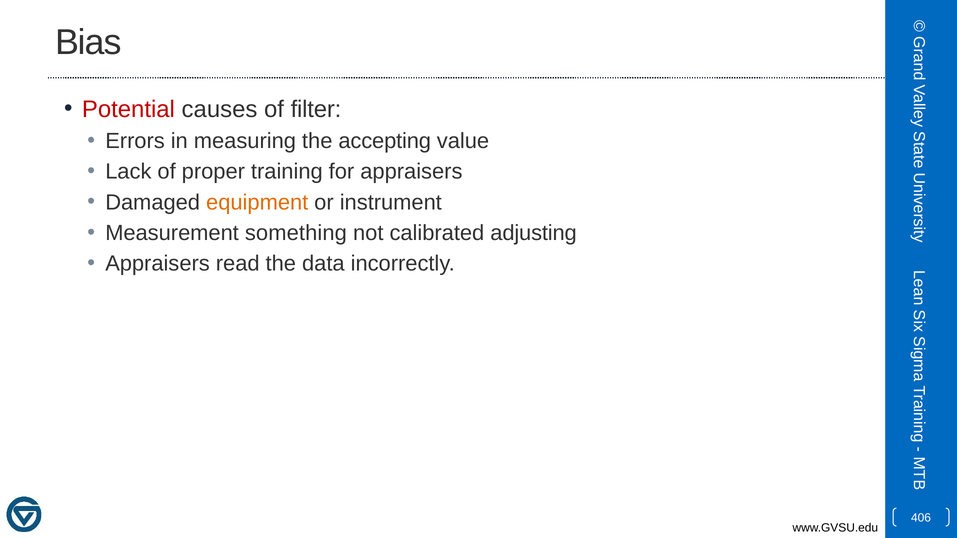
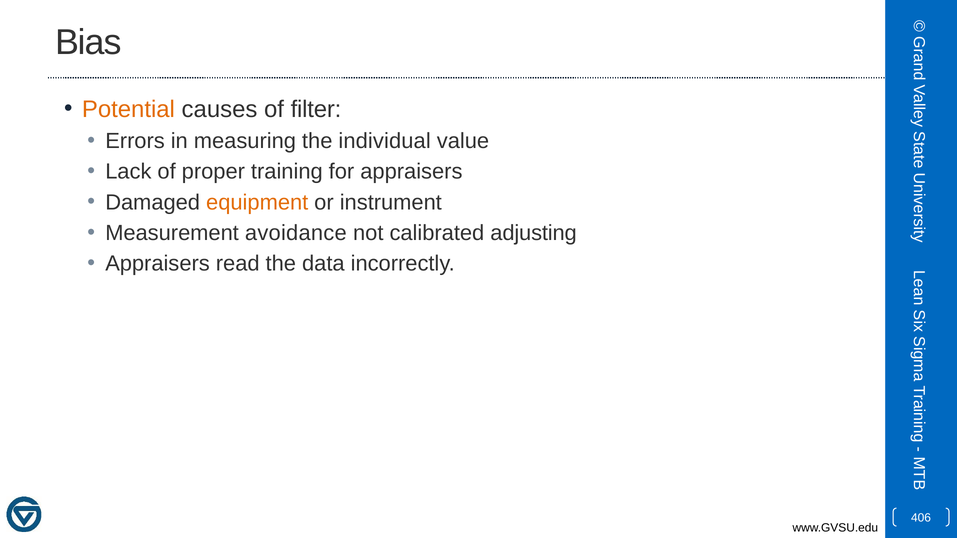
Potential colour: red -> orange (128, 109)
accepting: accepting -> individual (385, 141)
something: something -> avoidance (296, 233)
